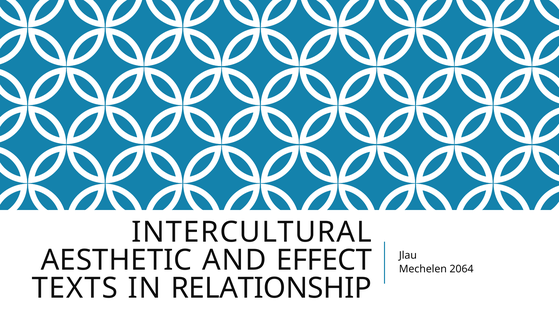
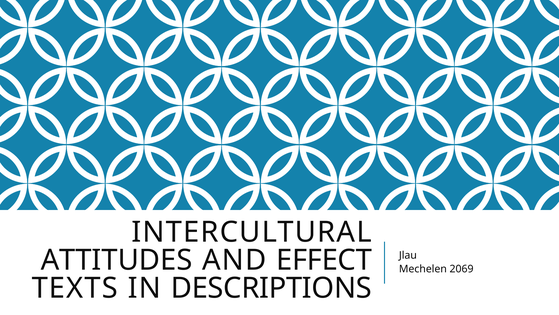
AESTHETIC: AESTHETIC -> ATTITUDES (117, 260)
2064: 2064 -> 2069 (462, 269)
RELATIONSHIP: RELATIONSHIP -> DESCRIPTIONS (271, 288)
